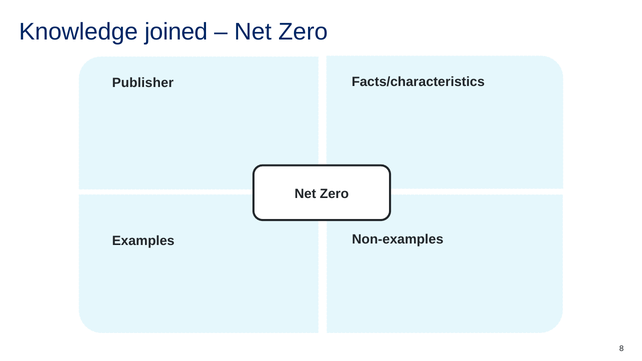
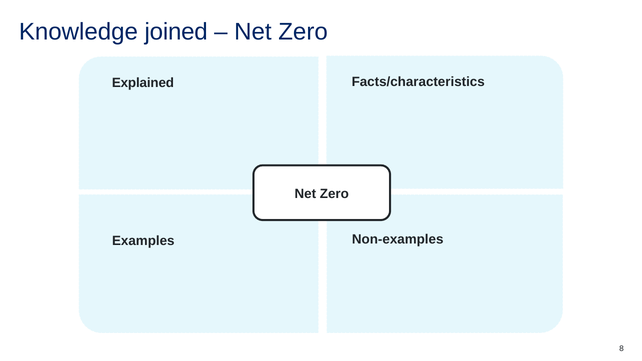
Publisher: Publisher -> Explained (143, 83)
